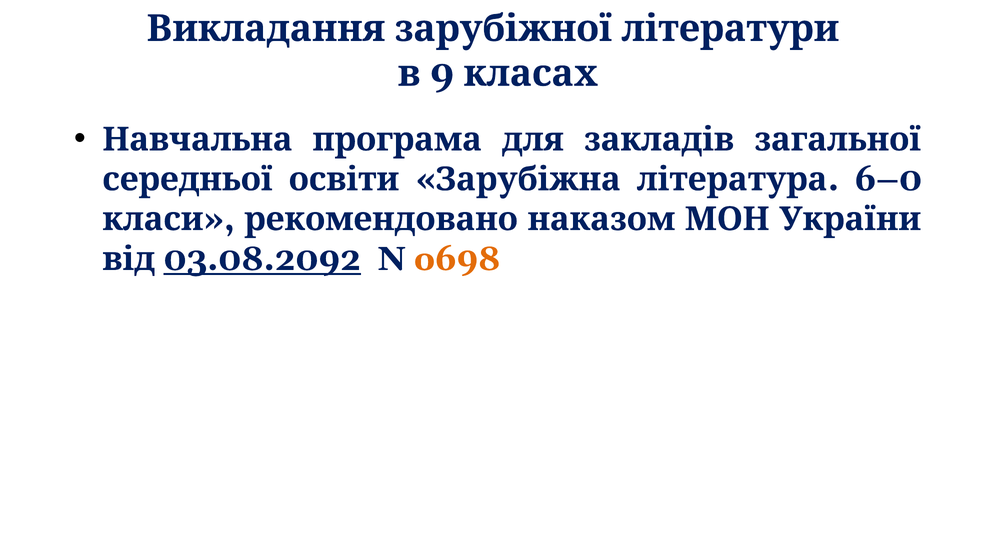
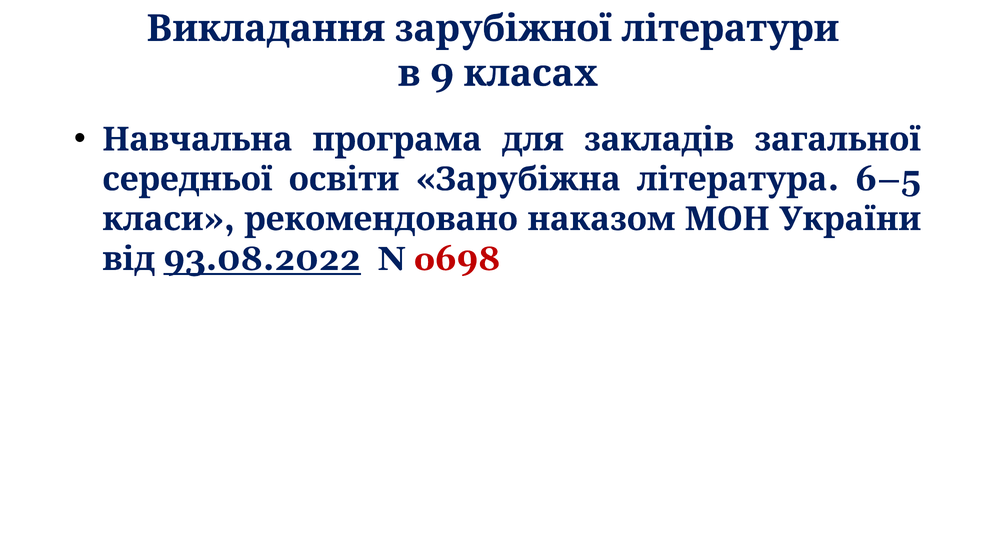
6–0: 6–0 -> 6–5 (888, 179)
03.08.2092: 03.08.2092 -> 93.08.2022 (262, 259)
o698 colour: orange -> red (457, 259)
